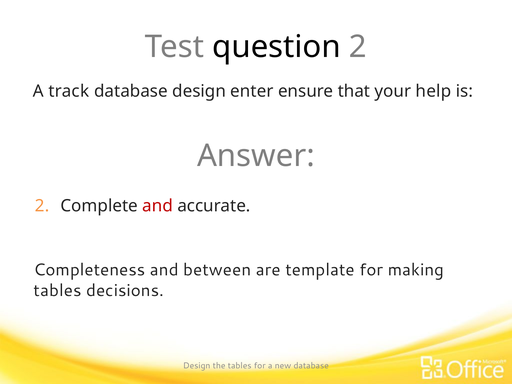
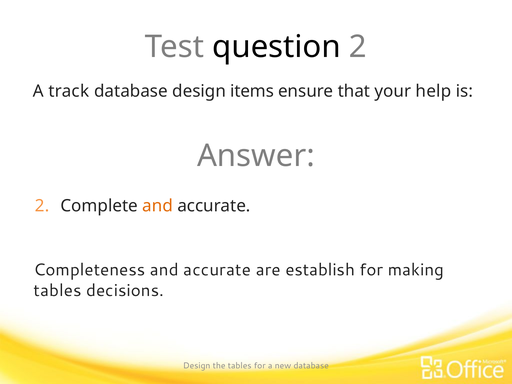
enter: enter -> items (252, 91)
and colour: red -> orange (158, 206)
Completeness and between: between -> accurate (217, 270)
template: template -> establish (320, 270)
